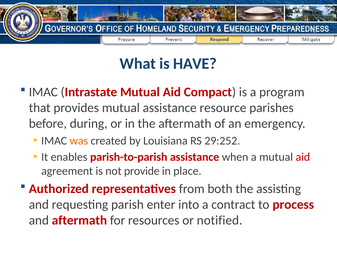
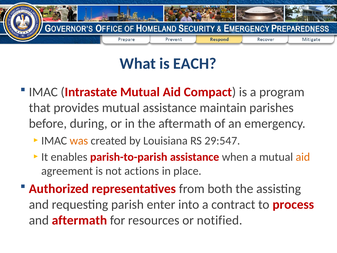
HAVE: HAVE -> EACH (195, 64)
resource: resource -> maintain (223, 108)
29:252: 29:252 -> 29:547 (222, 141)
aid colour: red -> orange (303, 157)
provide: provide -> actions (142, 171)
